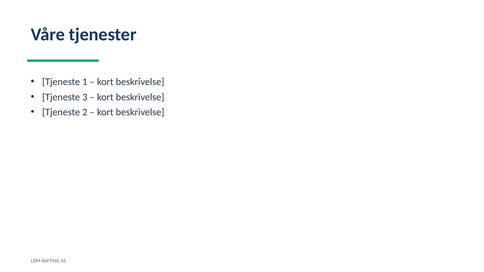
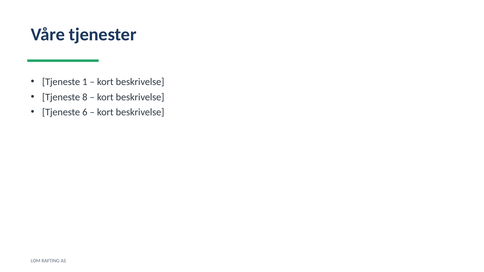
3: 3 -> 8 (85, 97)
2: 2 -> 6 (85, 112)
